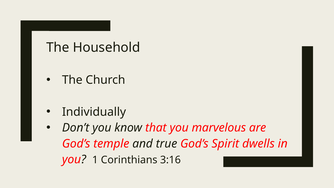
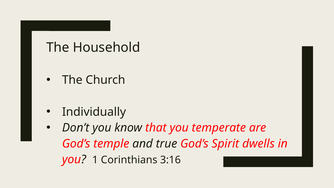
marvelous: marvelous -> temperate (219, 128)
